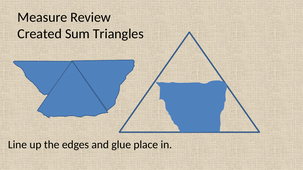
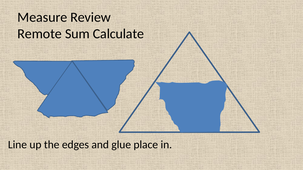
Created: Created -> Remote (40, 34)
Triangles: Triangles -> Calculate (118, 34)
